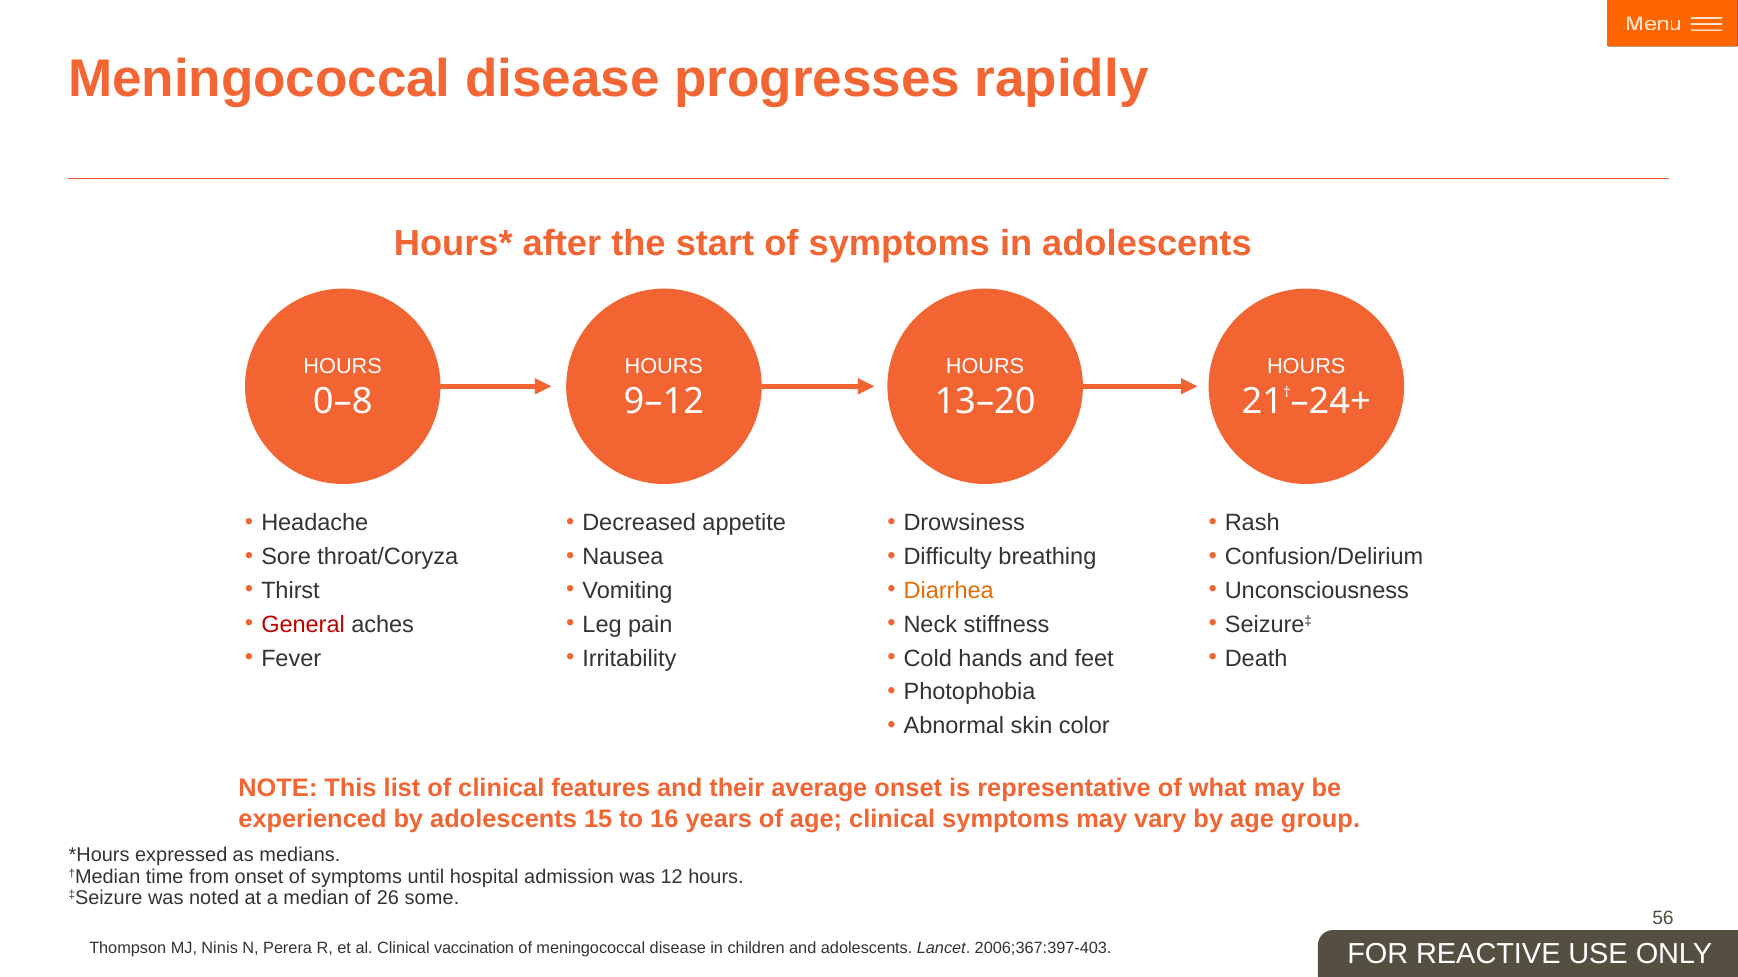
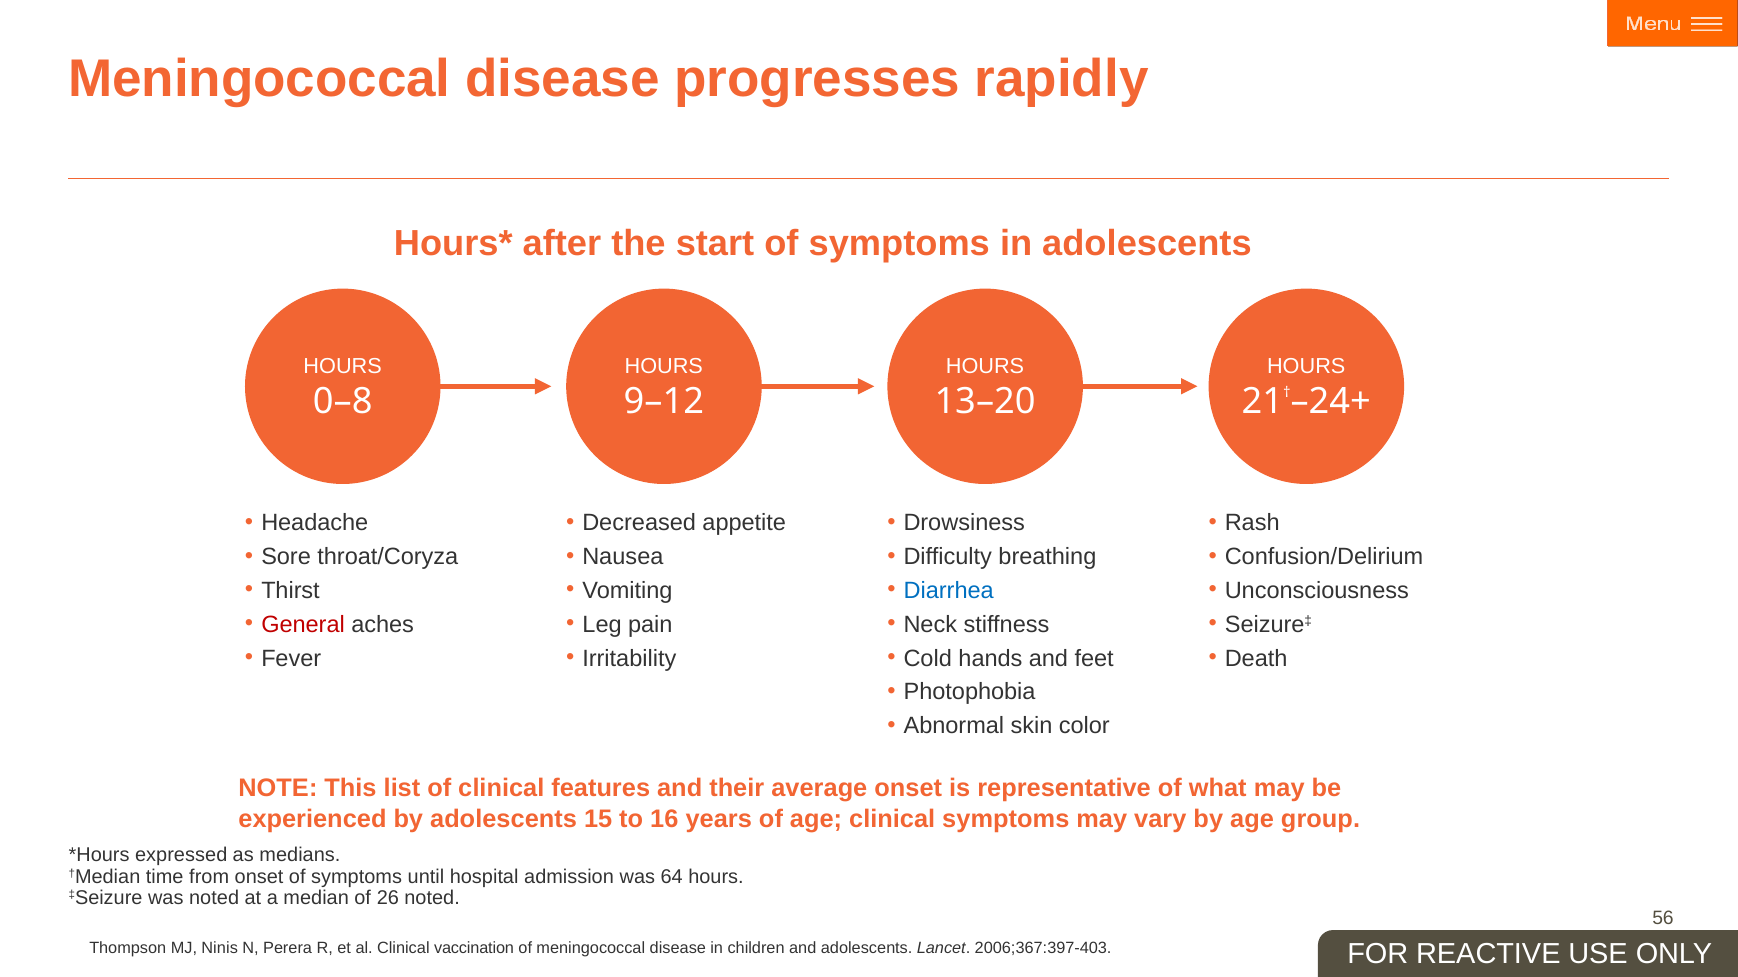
Diarrhea colour: orange -> blue (949, 591)
12: 12 -> 64 (672, 877)
26 some: some -> noted (432, 899)
